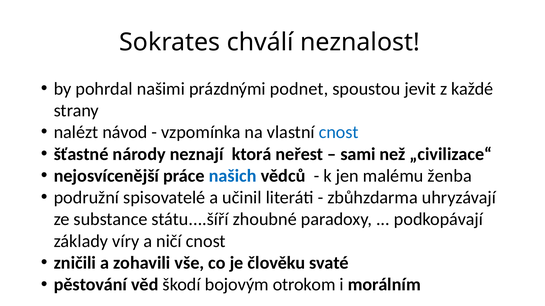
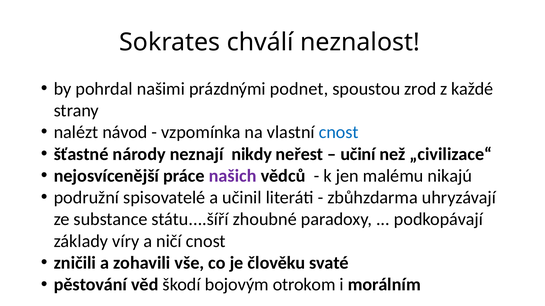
jevit: jevit -> zrod (420, 89)
ktorá: ktorá -> nikdy (252, 154)
sami: sami -> učiní (358, 154)
našich colour: blue -> purple (233, 176)
ženba: ženba -> nikajú (450, 176)
